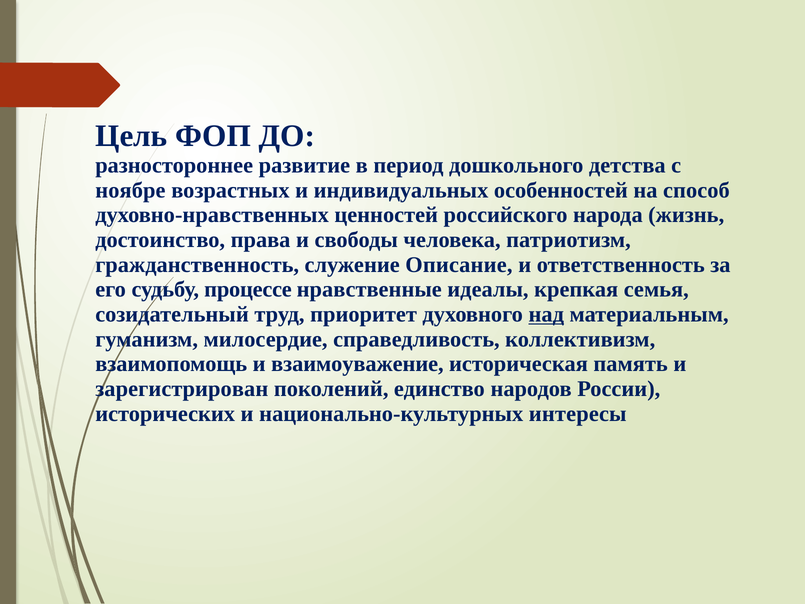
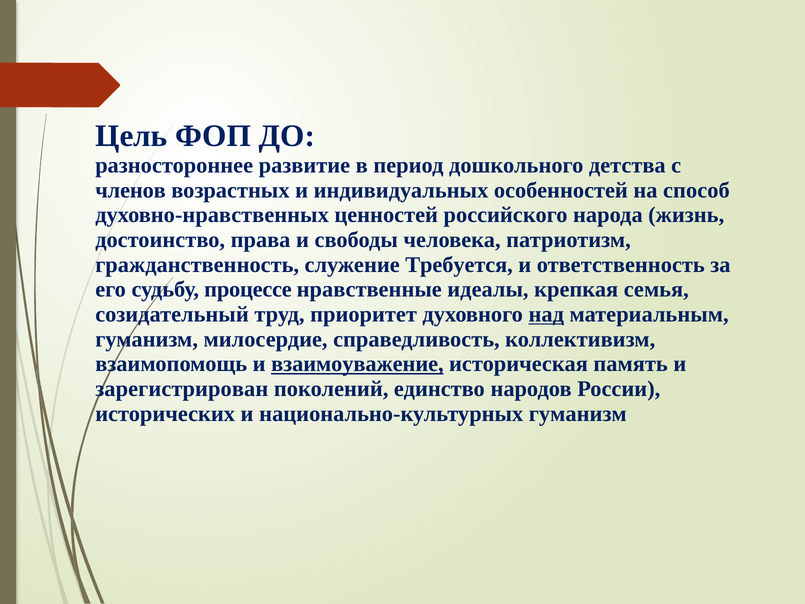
ноябре: ноябре -> членов (131, 190)
Описание: Описание -> Требуется (459, 265)
взаимоуважение underline: none -> present (357, 364)
национально-культурных интересы: интересы -> гуманизм (578, 413)
